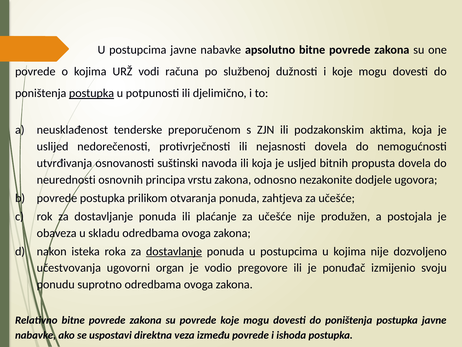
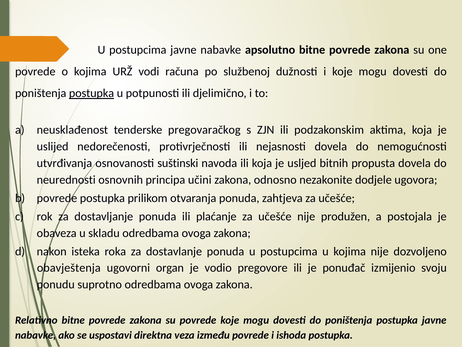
preporučenom: preporučenom -> pregovaračkog (204, 130)
vrstu: vrstu -> učini (200, 180)
dostavlanje underline: present -> none (174, 251)
učestvovanja: učestvovanja -> obavještenja (69, 268)
